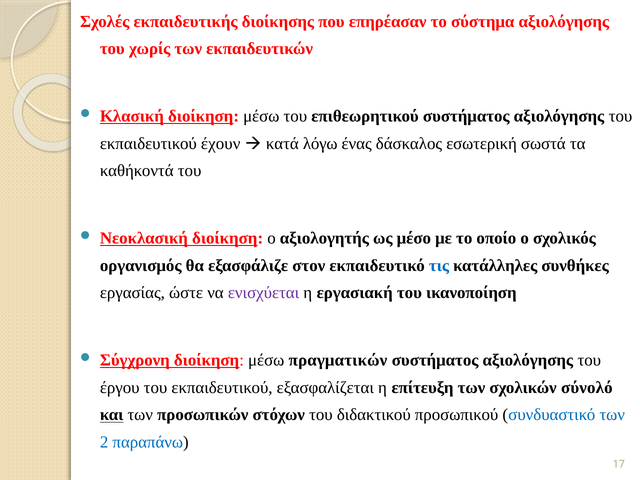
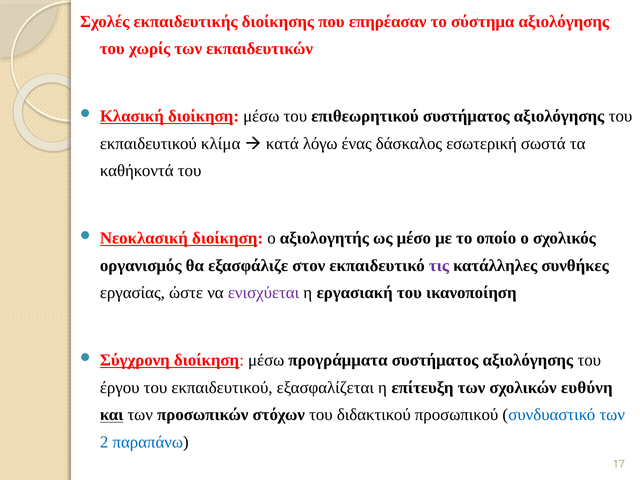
έχουν: έχουν -> κλίμα (221, 144)
τις colour: blue -> purple (439, 265)
πραγματικών: πραγματικών -> προγράμματα (338, 360)
σύνολό: σύνολό -> ευθύνη (587, 387)
